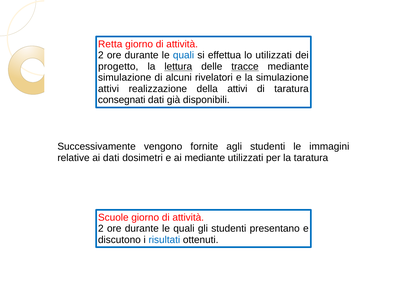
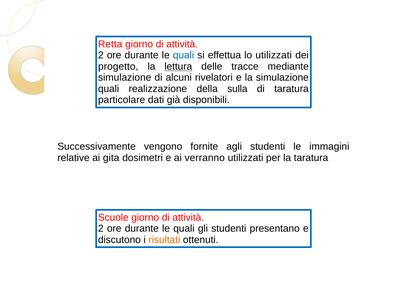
tracce underline: present -> none (245, 67)
attivi: attivi -> quali (109, 89)
della attivi: attivi -> sulla (237, 89)
consegnati: consegnati -> particolare (122, 100)
ai dati: dati -> gita (111, 158)
ai mediante: mediante -> verranno (205, 158)
risultati colour: blue -> orange (164, 240)
